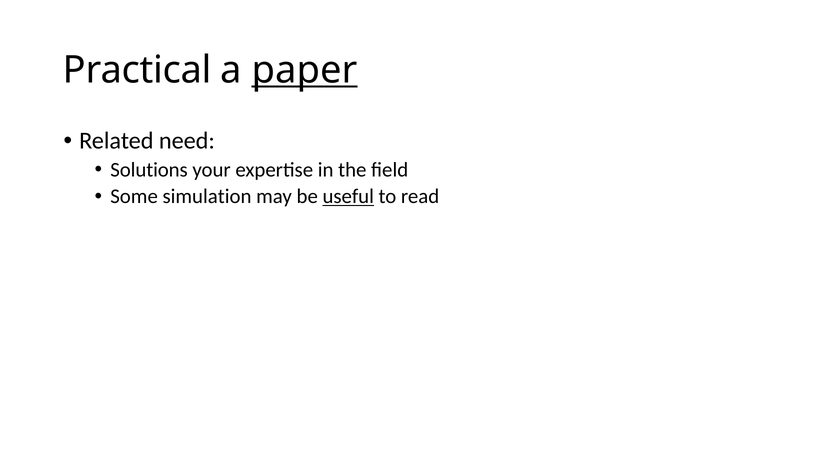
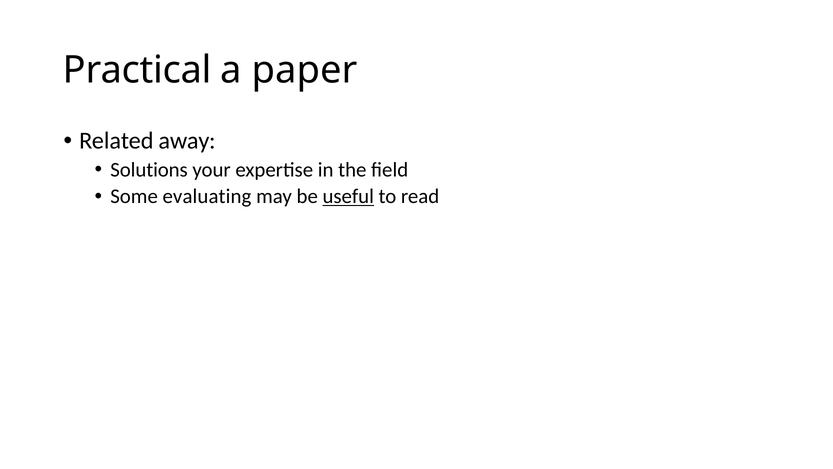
paper underline: present -> none (305, 70)
need: need -> away (187, 141)
simulation: simulation -> evaluating (207, 196)
